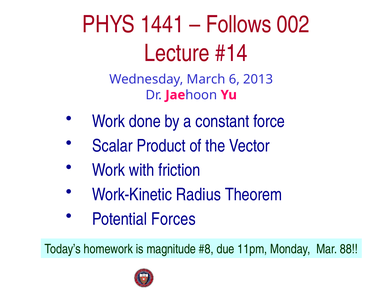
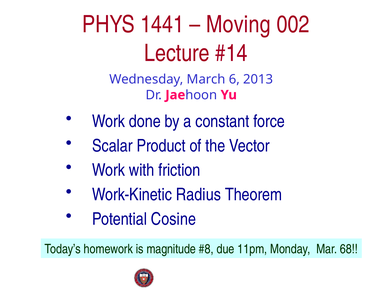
Follows: Follows -> Moving (238, 25)
Forces: Forces -> Cosine (173, 219)
88: 88 -> 68 (349, 249)
